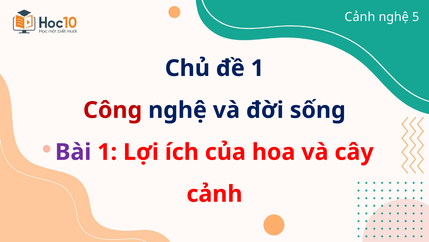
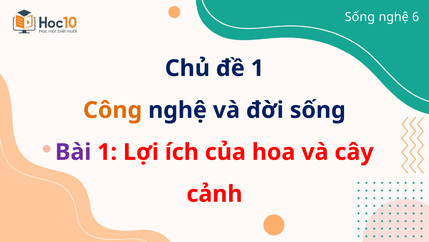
Cảnh: Cảnh -> Sống (360, 17)
5: 5 -> 6 (416, 17)
Công colour: red -> orange (113, 110)
